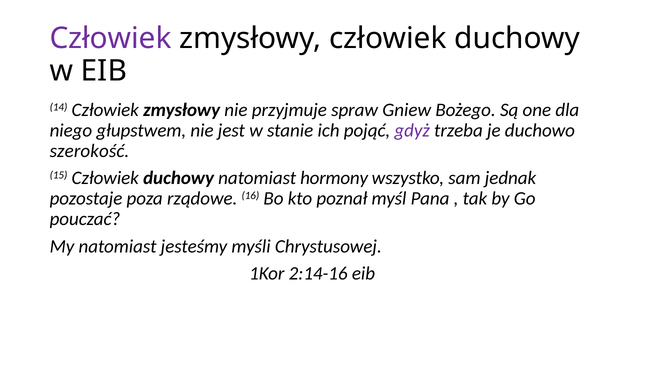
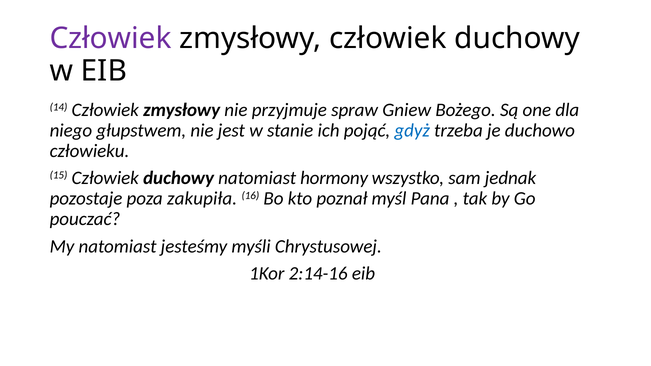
gdyż colour: purple -> blue (412, 130)
szerokość: szerokość -> człowieku (89, 151)
rządowe: rządowe -> zakupiła (202, 199)
